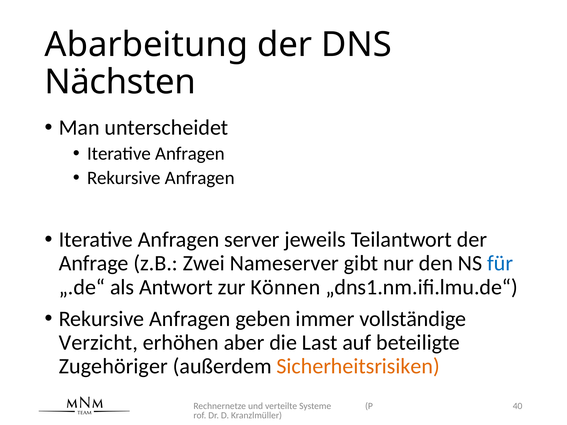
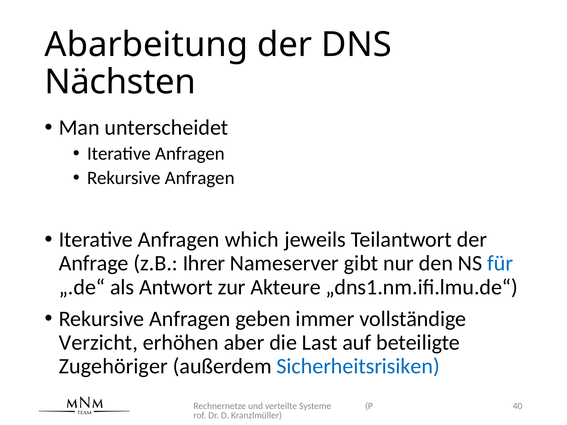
server: server -> which (252, 240)
Zwei: Zwei -> Ihrer (204, 263)
Können: Können -> Akteure (286, 287)
Sicherheitsrisiken colour: orange -> blue (358, 366)
